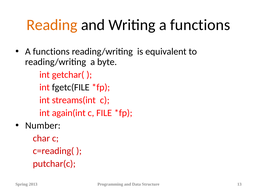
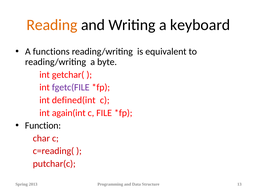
Writing a functions: functions -> keyboard (200, 25)
fgetc(FILE colour: black -> purple (71, 87)
streams(int: streams(int -> defined(int (74, 100)
Number: Number -> Function (43, 125)
